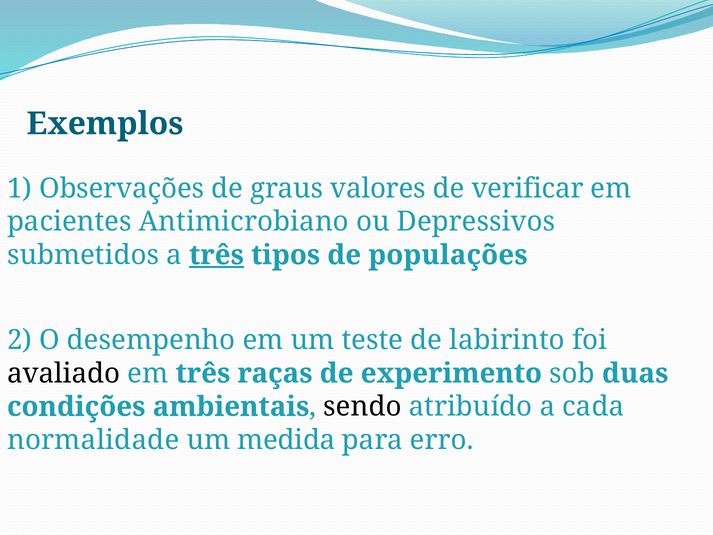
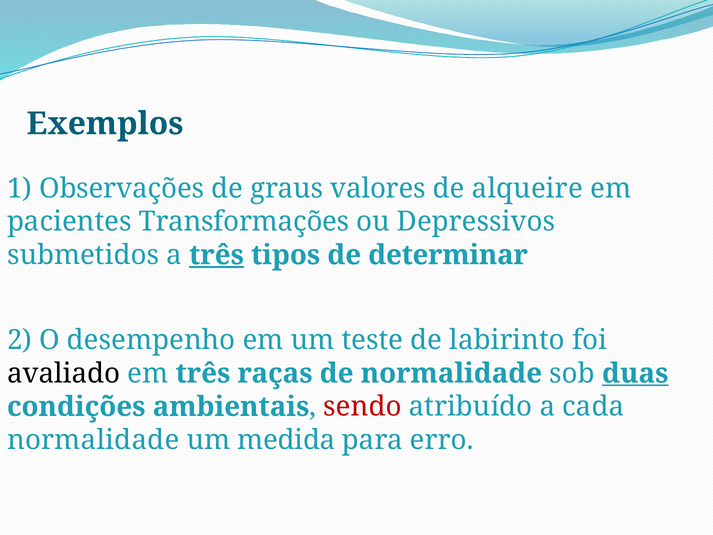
verificar: verificar -> alqueire (527, 188)
Antimicrobiano: Antimicrobiano -> Transformações (244, 222)
populações: populações -> determinar (448, 255)
de experimento: experimento -> normalidade (451, 373)
duas underline: none -> present (635, 373)
sendo colour: black -> red (363, 407)
